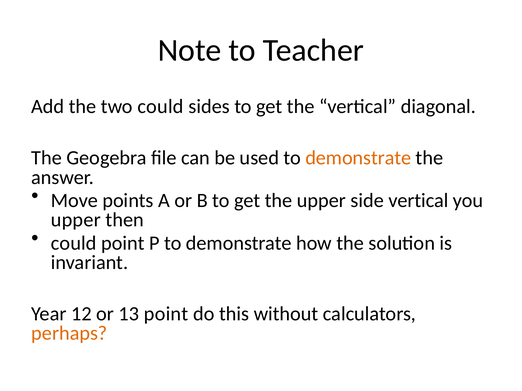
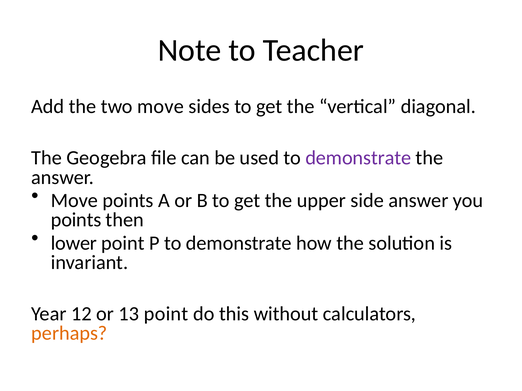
two could: could -> move (161, 107)
demonstrate colour: orange -> purple (358, 158)
side vertical: vertical -> answer (418, 201)
upper: upper -> points (76, 220)
could: could -> lower (74, 243)
